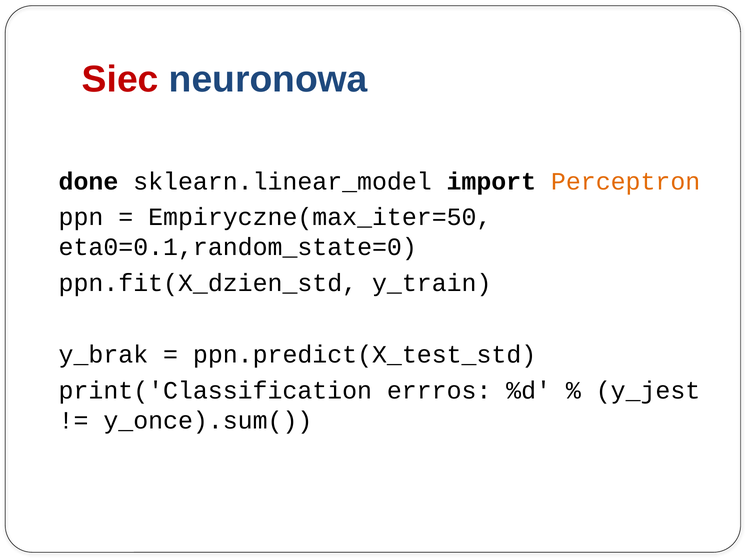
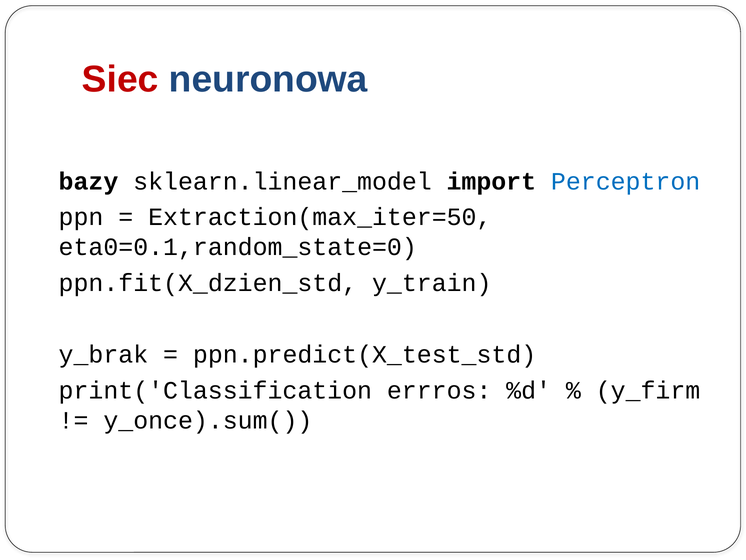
done: done -> bazy (88, 181)
Perceptron colour: orange -> blue (626, 181)
Empiryczne(max_iter=50: Empiryczne(max_iter=50 -> Extraction(max_iter=50 (320, 217)
y_jest: y_jest -> y_firm (648, 390)
